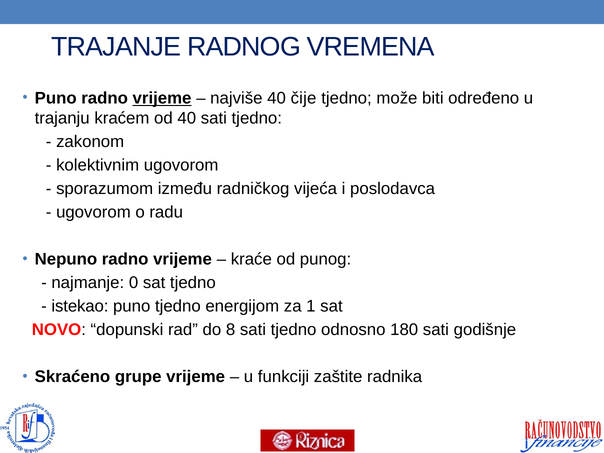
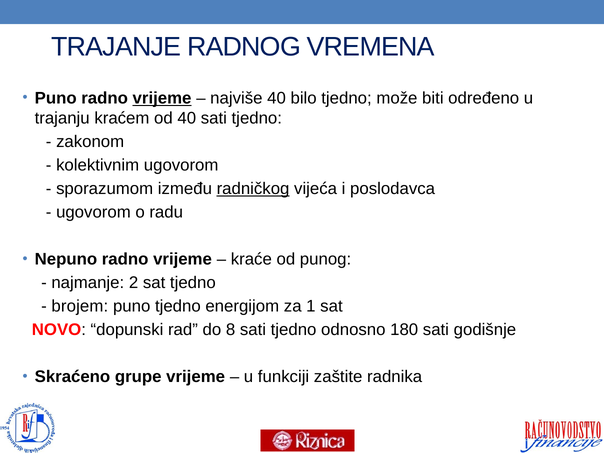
čije: čije -> bilo (304, 98)
radničkog underline: none -> present (253, 189)
0: 0 -> 2 (134, 283)
istekao: istekao -> brojem (80, 306)
